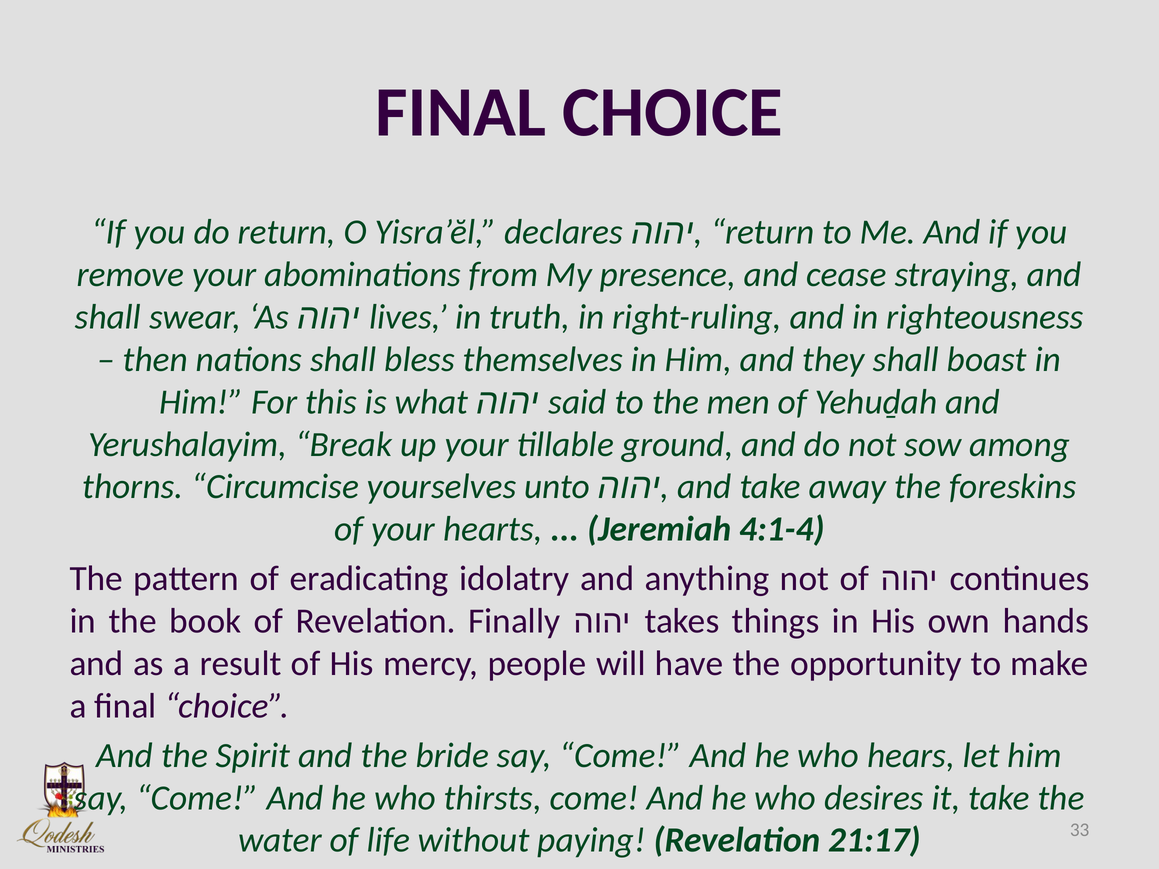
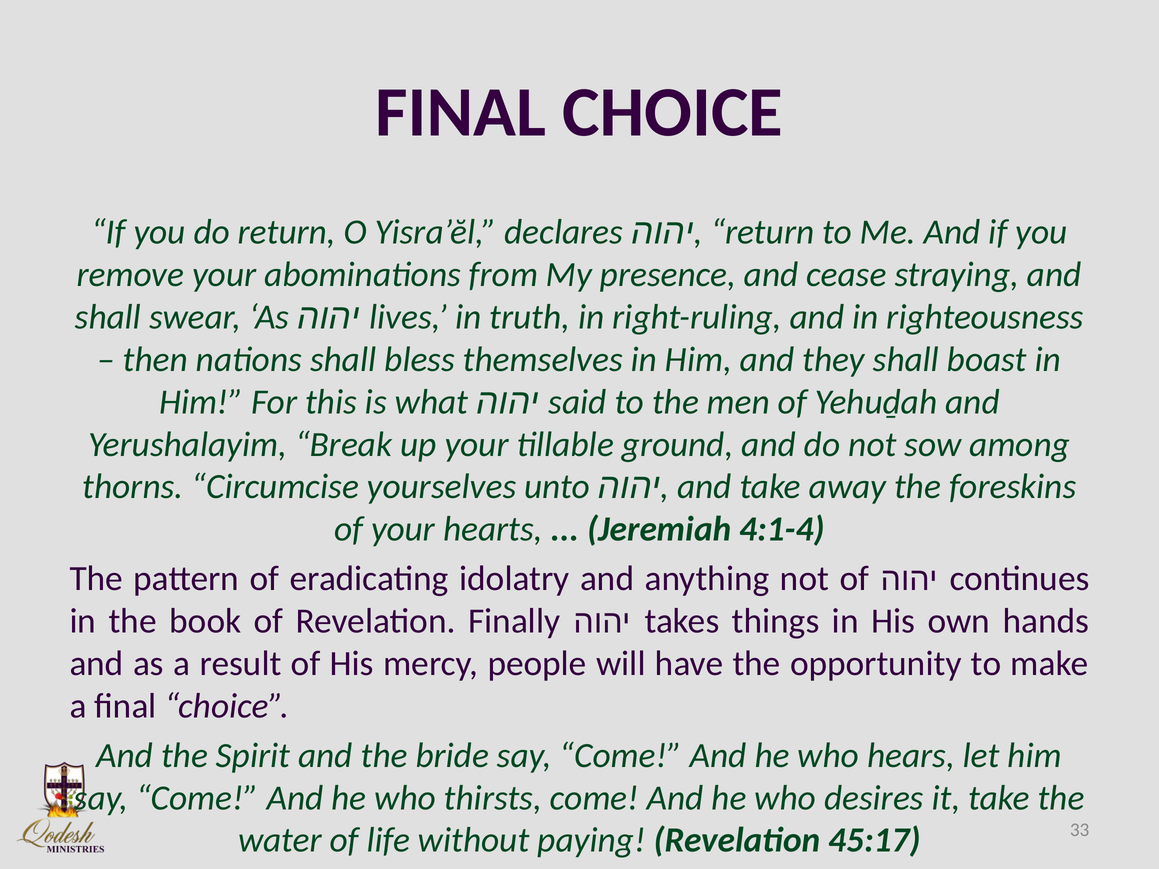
21:17: 21:17 -> 45:17 (874, 841)
